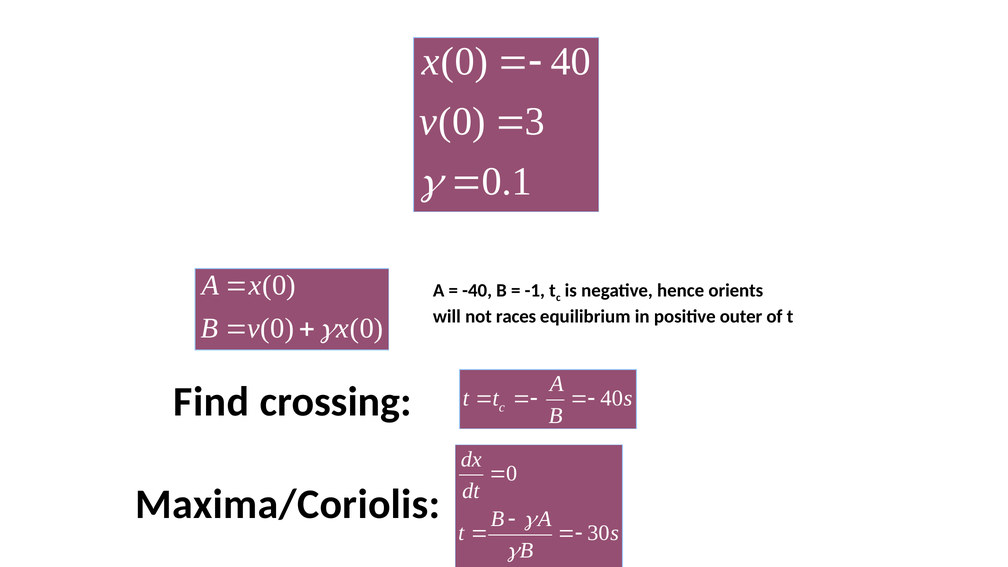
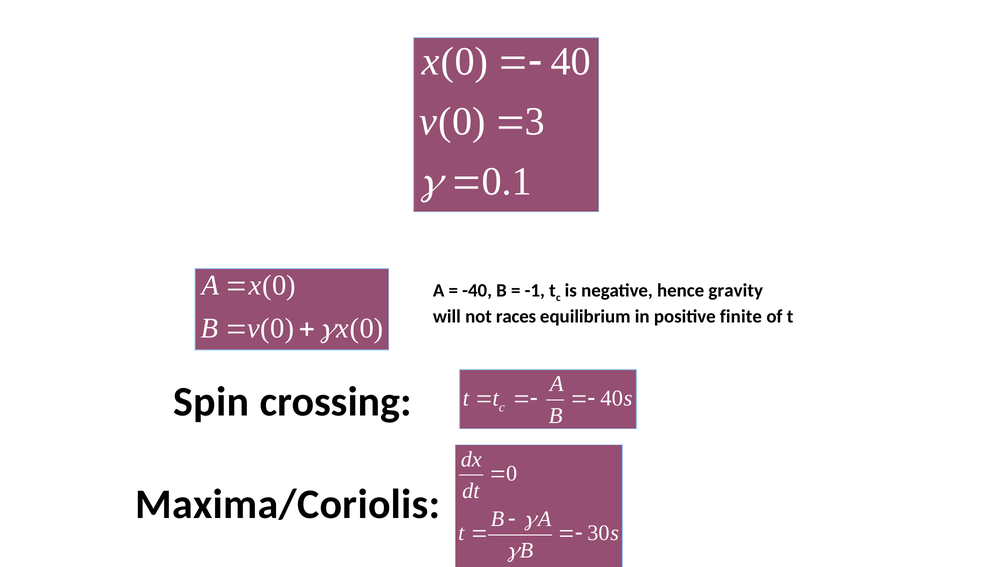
orients: orients -> gravity (736, 291)
outer: outer -> finite (741, 316)
Find: Find -> Spin (211, 402)
